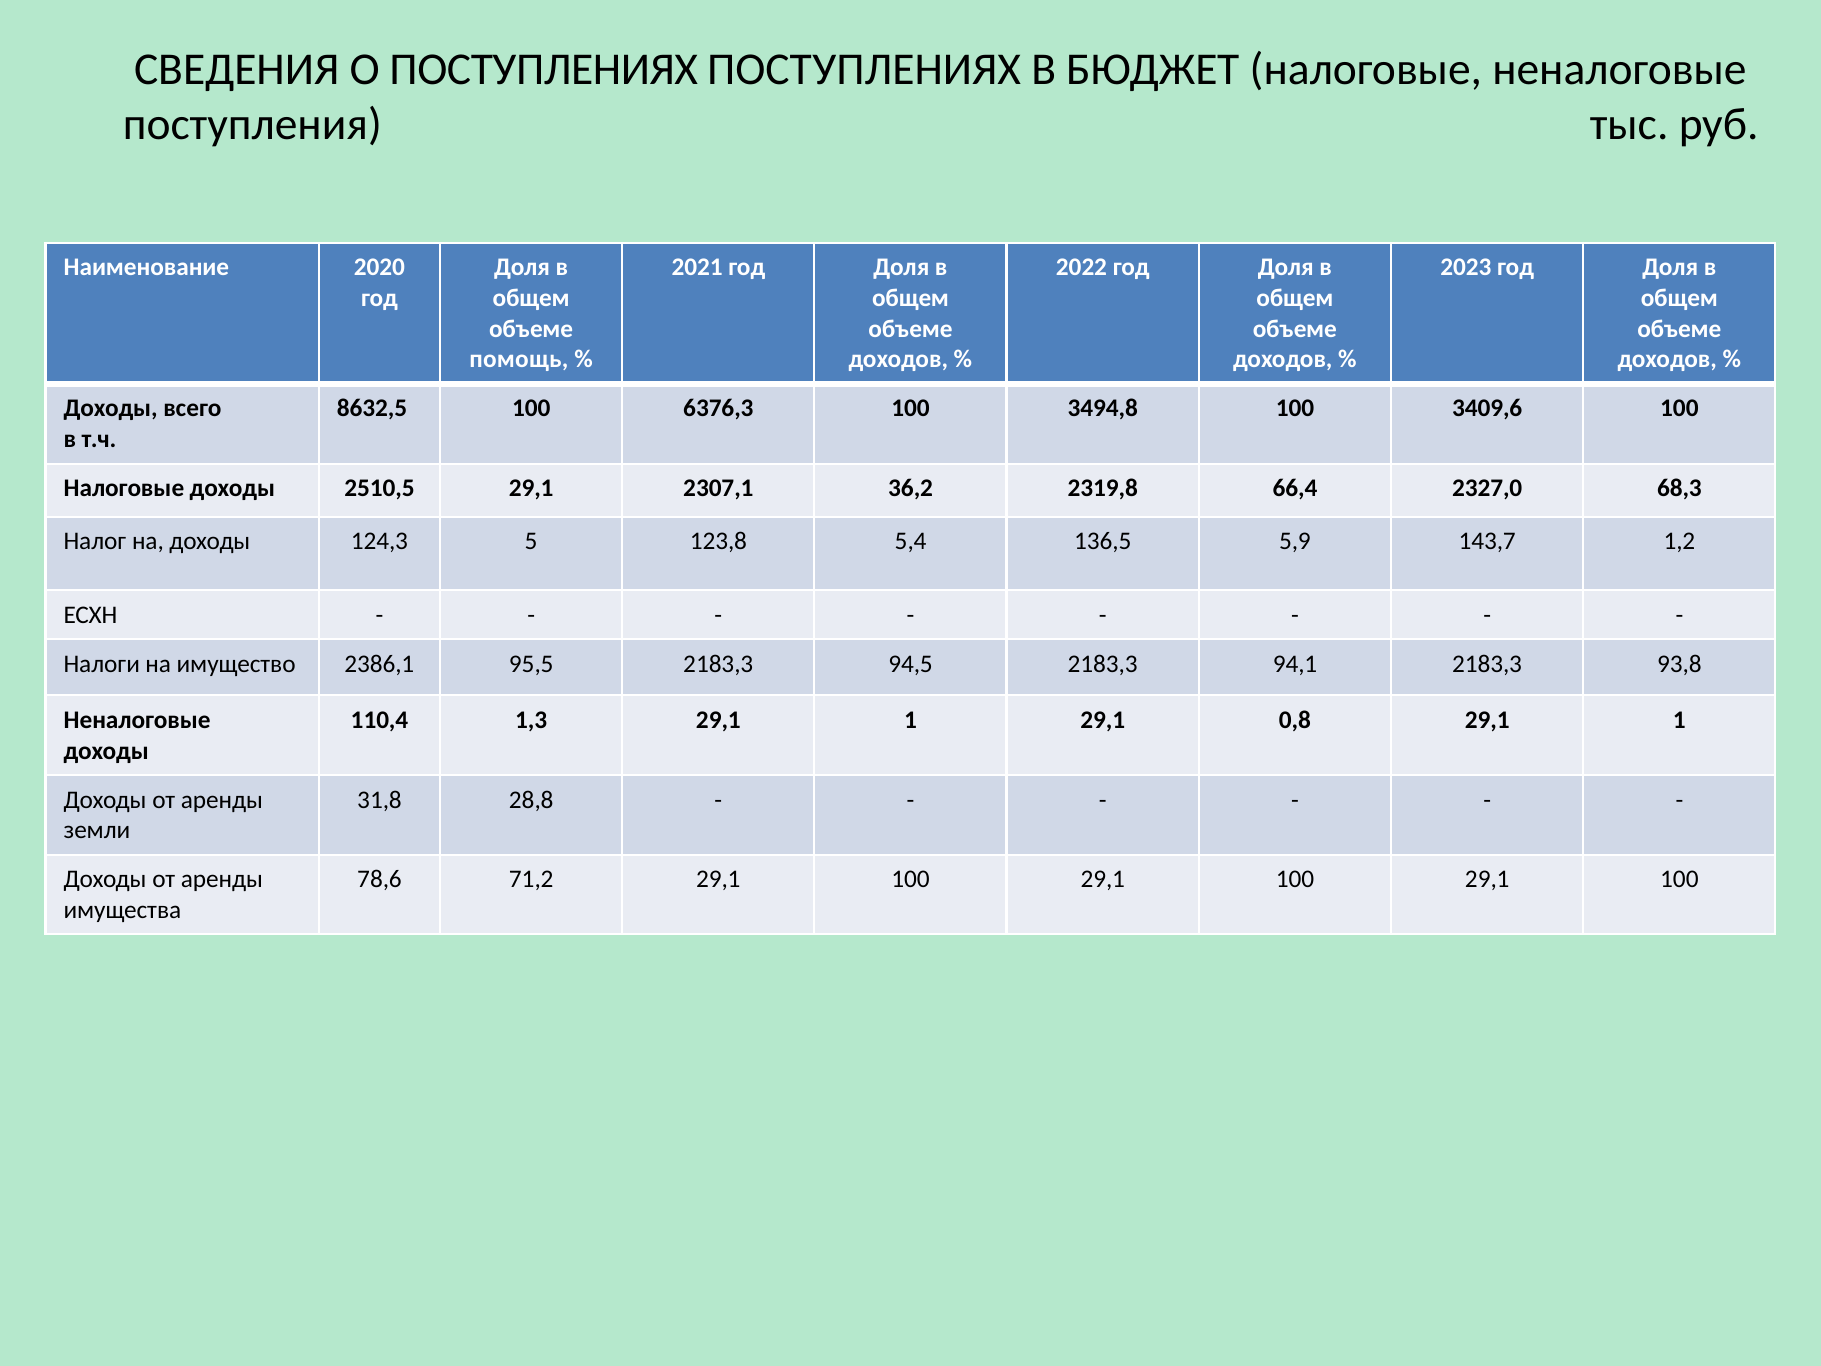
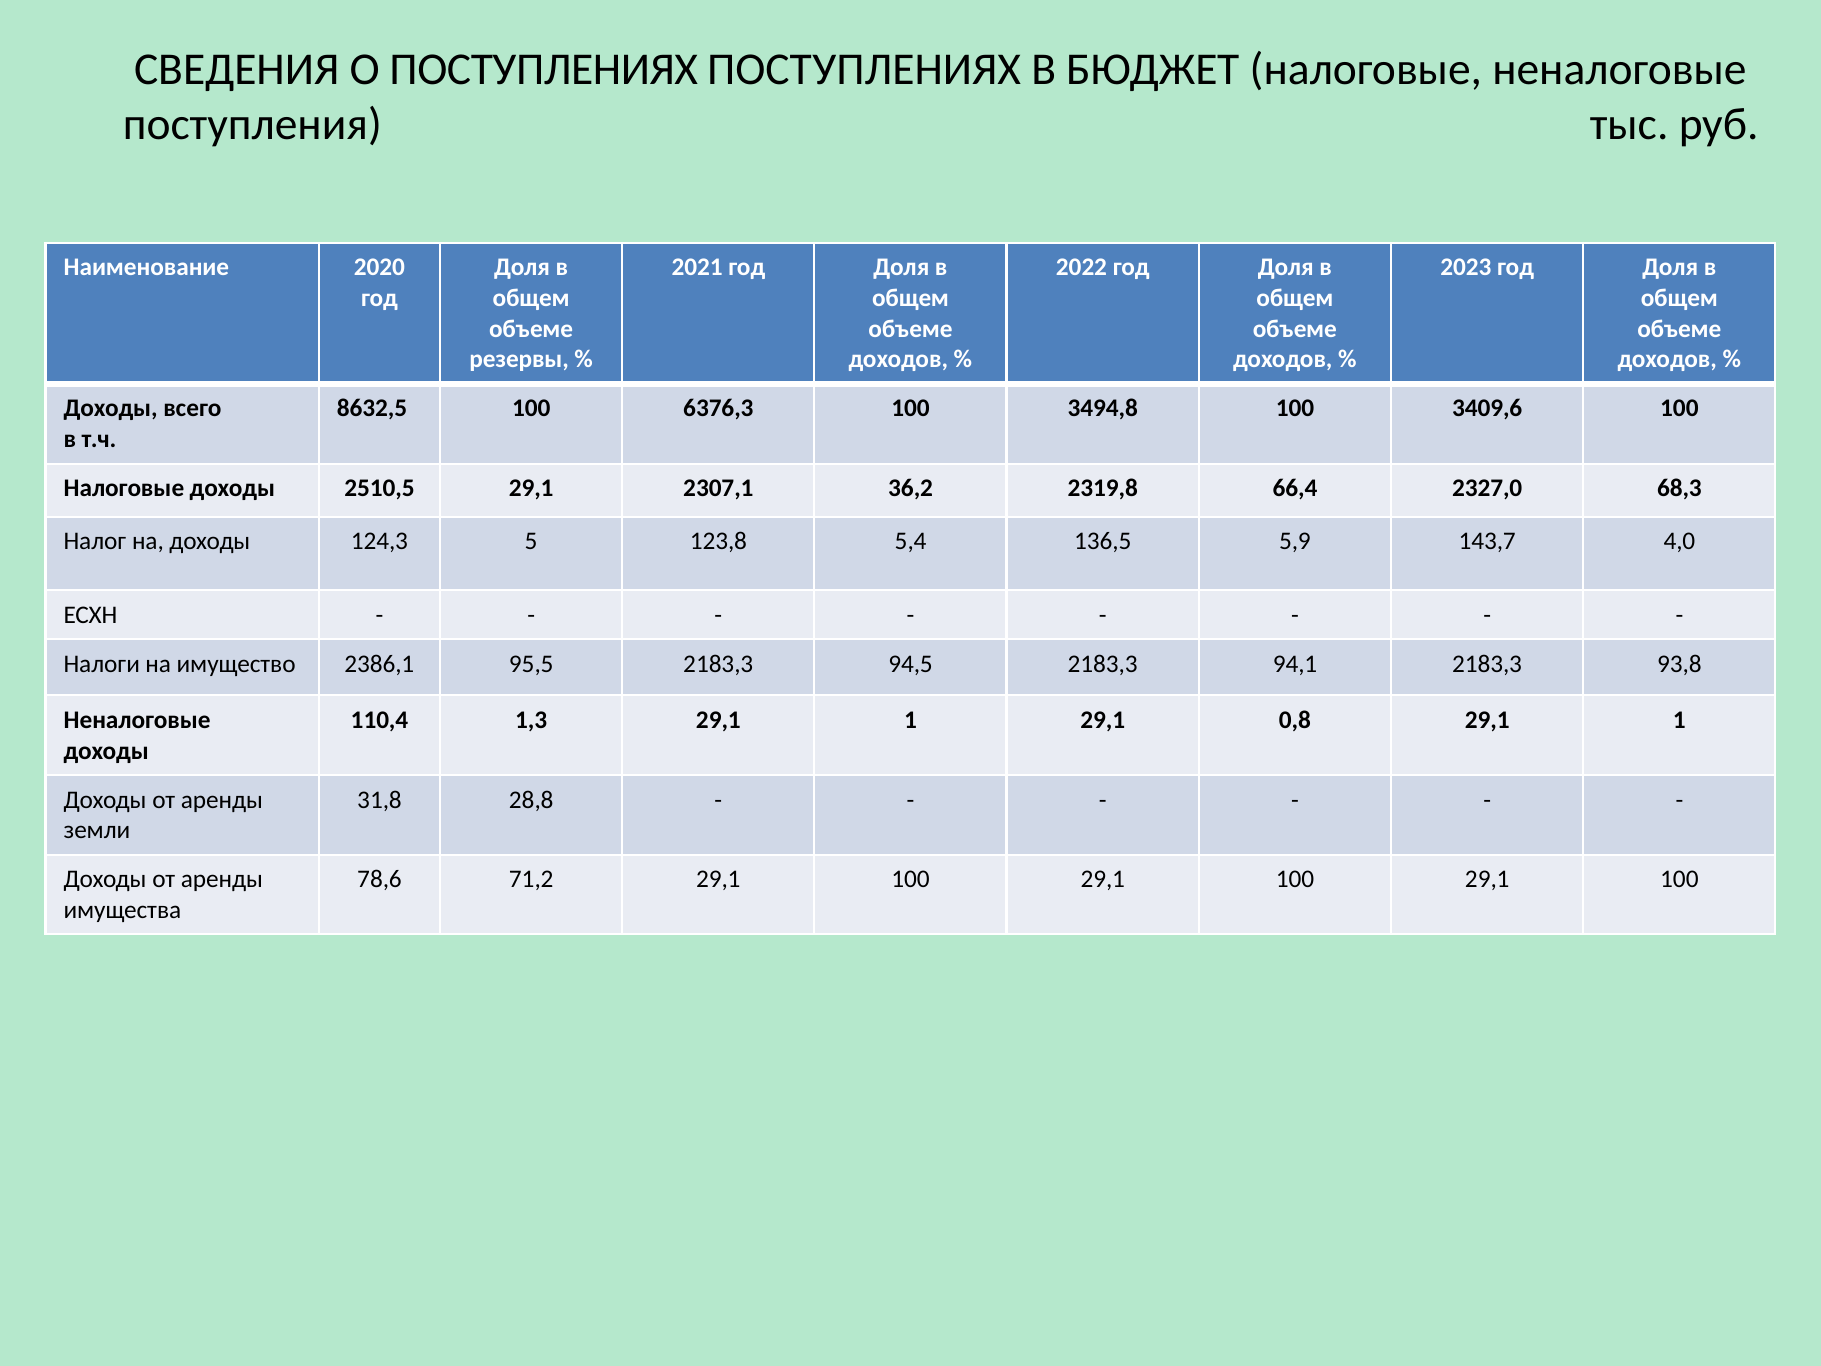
помощь: помощь -> резервы (519, 360)
1,2: 1,2 -> 4,0 (1679, 541)
